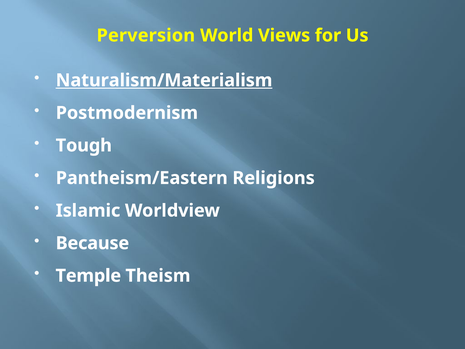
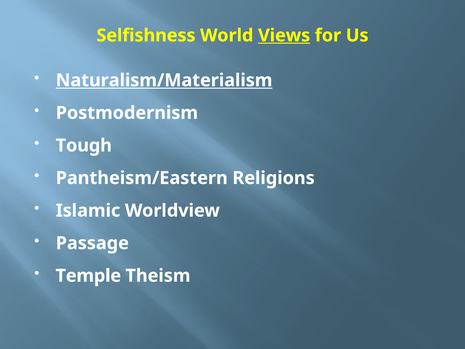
Perversion: Perversion -> Selfishness (146, 35)
Views underline: none -> present (284, 35)
Because: Because -> Passage (92, 243)
